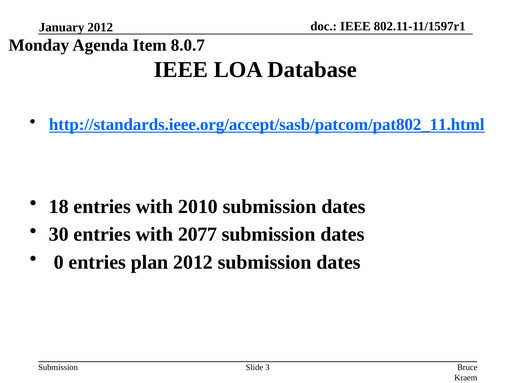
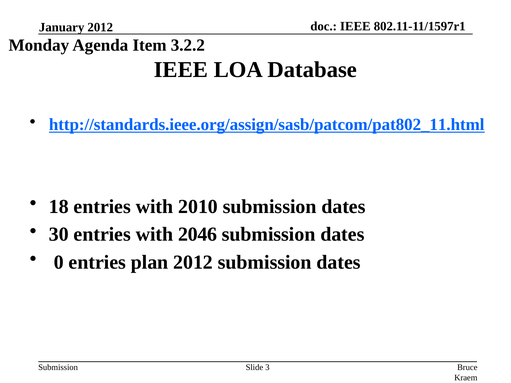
8.0.7: 8.0.7 -> 3.2.2 (188, 45)
http://standards.ieee.org/accept/sasb/patcom/pat802_11.html: http://standards.ieee.org/accept/sasb/patcom/pat802_11.html -> http://standards.ieee.org/assign/sasb/patcom/pat802_11.html (267, 125)
2077: 2077 -> 2046 (198, 235)
